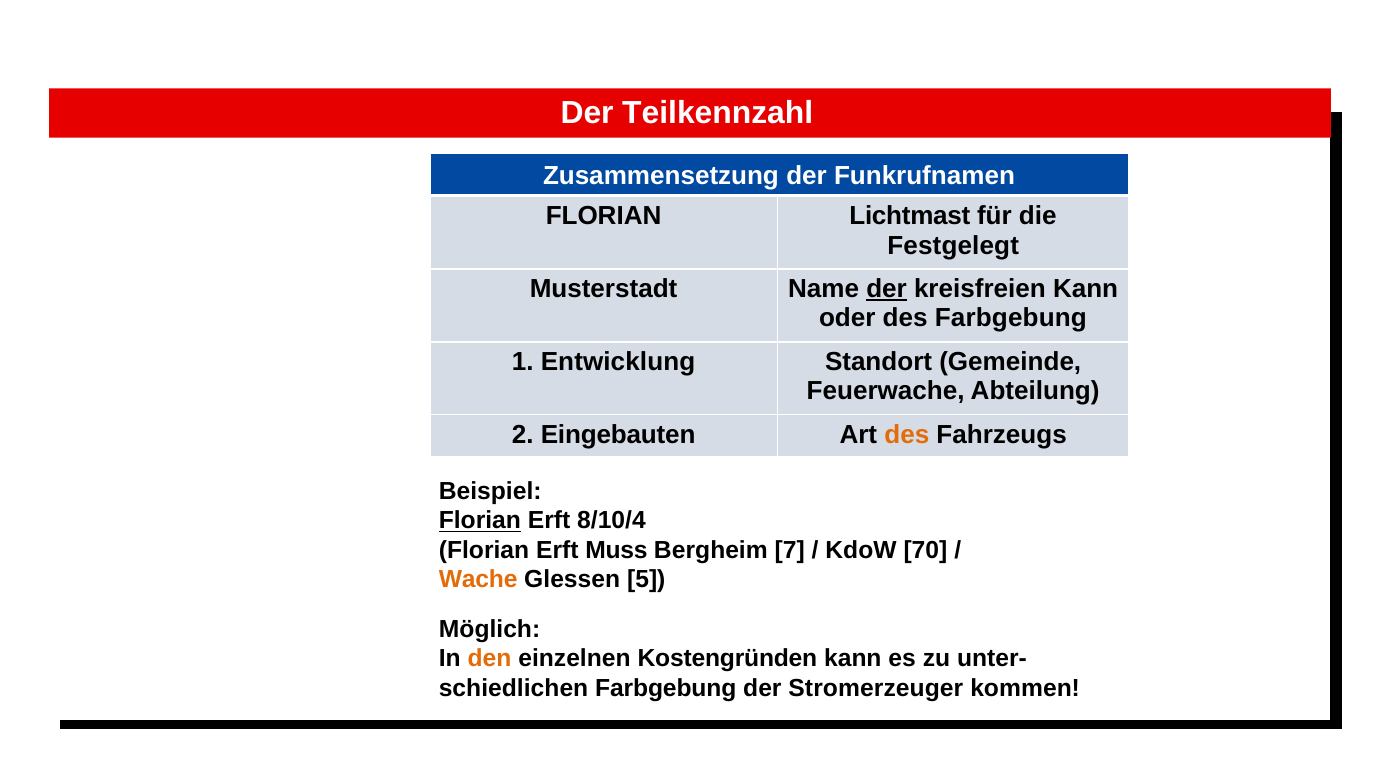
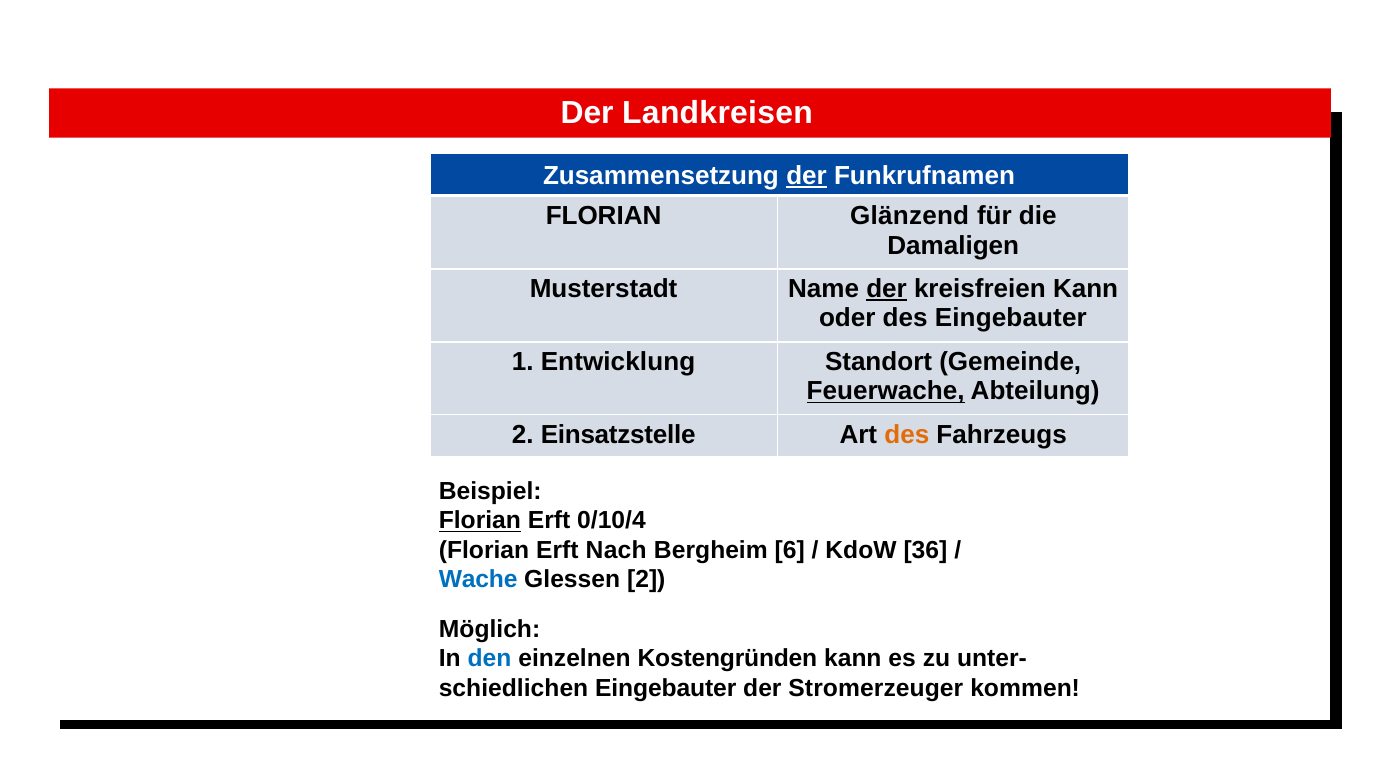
Teilkennzahl: Teilkennzahl -> Landkreisen (718, 113)
der underline: none -> present (807, 176)
Lichtmast: Lichtmast -> Glänzend (910, 216)
Festgelegt: Festgelegt -> Damaligen (953, 245)
des Farbgebung: Farbgebung -> Eingebauter (1011, 318)
Feuerwache underline: none -> present (886, 391)
Eingebauten: Eingebauten -> Einsatzstelle (618, 434)
8/10/4: 8/10/4 -> 0/10/4 (611, 520)
Muss: Muss -> Nach (616, 550)
7: 7 -> 6 (790, 550)
70: 70 -> 36 (925, 550)
Wache colour: orange -> blue (478, 579)
Glessen 5: 5 -> 2 (646, 579)
den colour: orange -> blue (490, 658)
Farbgebung: Farbgebung -> Eingebauter (666, 688)
